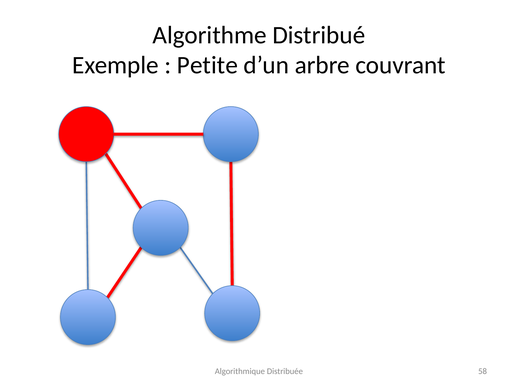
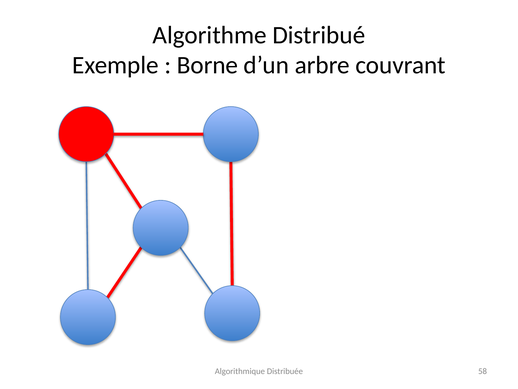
Petite: Petite -> Borne (207, 65)
